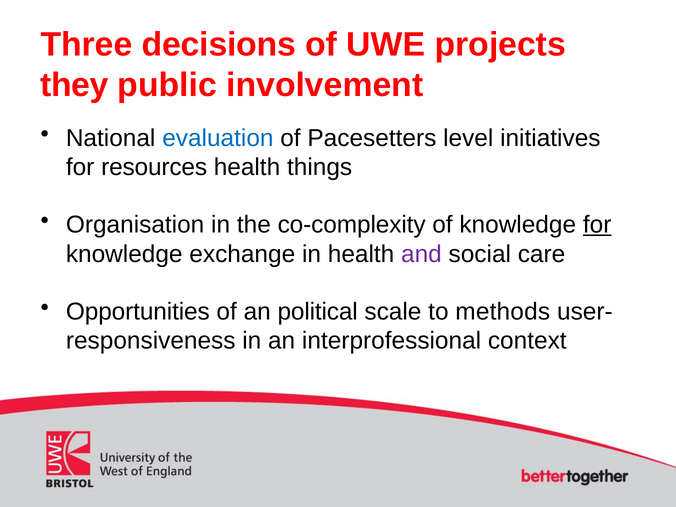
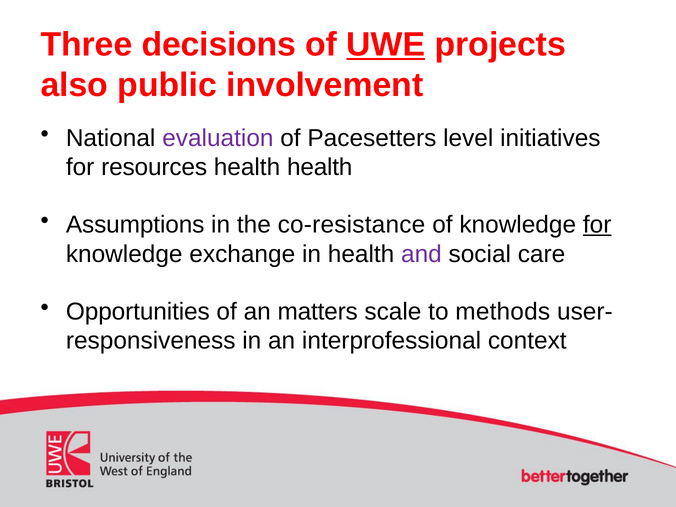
UWE underline: none -> present (386, 45)
they: they -> also (74, 85)
evaluation colour: blue -> purple (218, 138)
health things: things -> health (320, 167)
Organisation: Organisation -> Assumptions (135, 225)
co-complexity: co-complexity -> co-resistance (351, 225)
political: political -> matters (318, 311)
